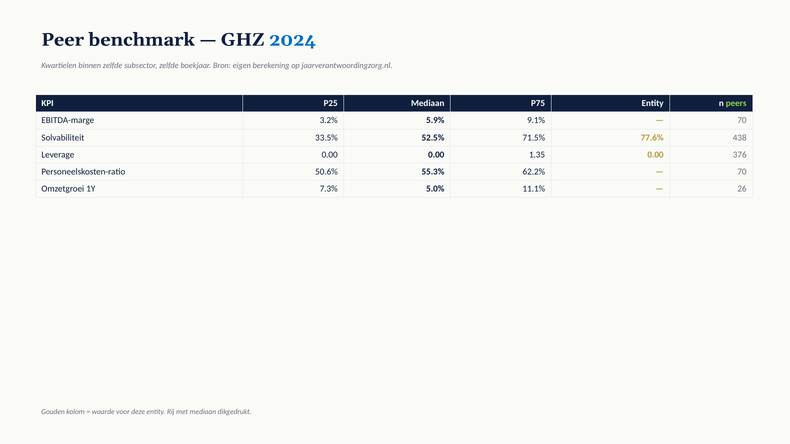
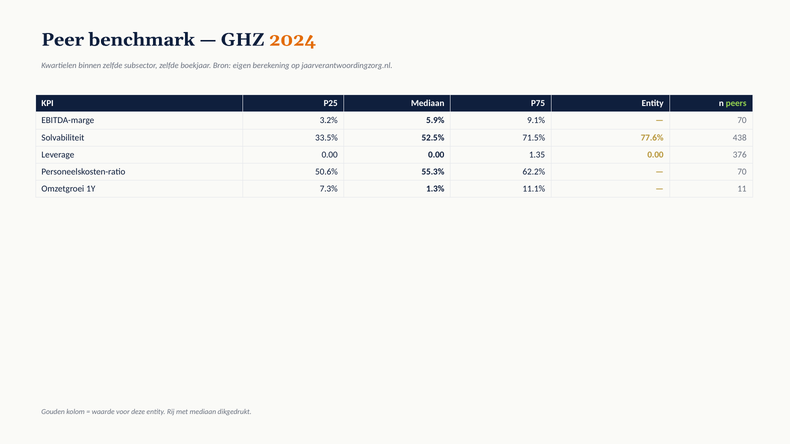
2024 colour: blue -> orange (293, 40)
5.0%: 5.0% -> 1.3% (435, 189)
26: 26 -> 11 (742, 189)
